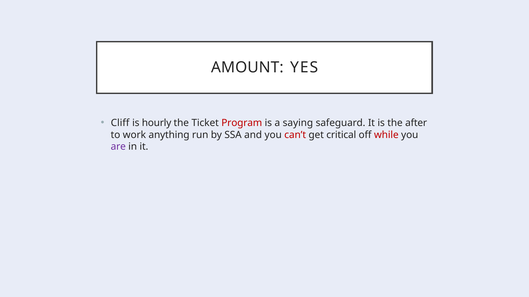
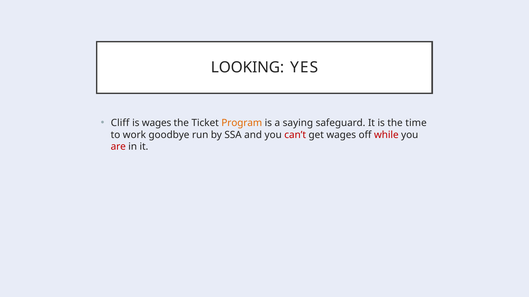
AMOUNT: AMOUNT -> LOOKING (247, 68)
is hourly: hourly -> wages (157, 123)
Program colour: red -> orange (242, 123)
after: after -> time (416, 123)
anything: anything -> goodbye (169, 135)
get critical: critical -> wages (341, 135)
are colour: purple -> red (118, 147)
